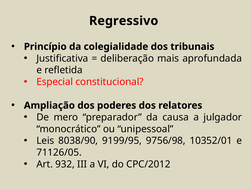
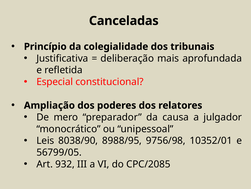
Regressivo: Regressivo -> Canceladas (124, 21)
9199/95: 9199/95 -> 8988/95 (122, 140)
71126/05: 71126/05 -> 56799/05 (59, 152)
CPC/2012: CPC/2012 -> CPC/2085 (148, 164)
